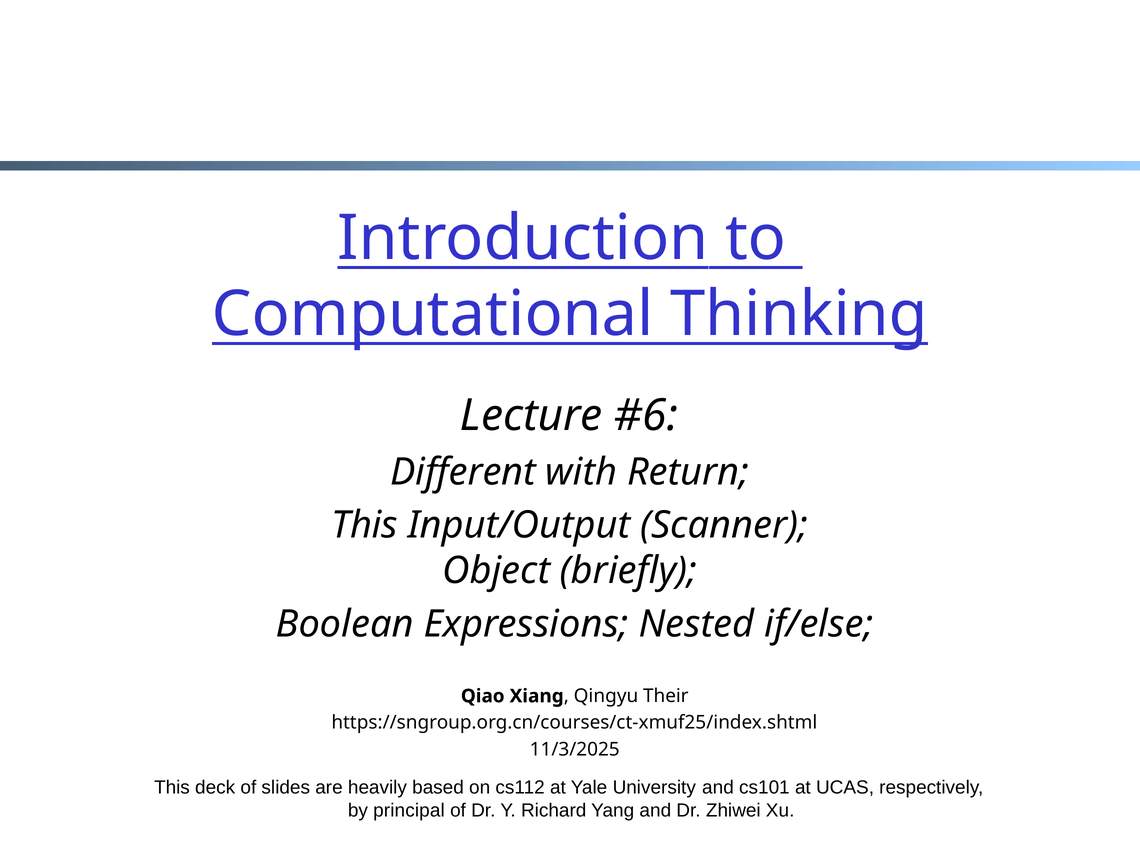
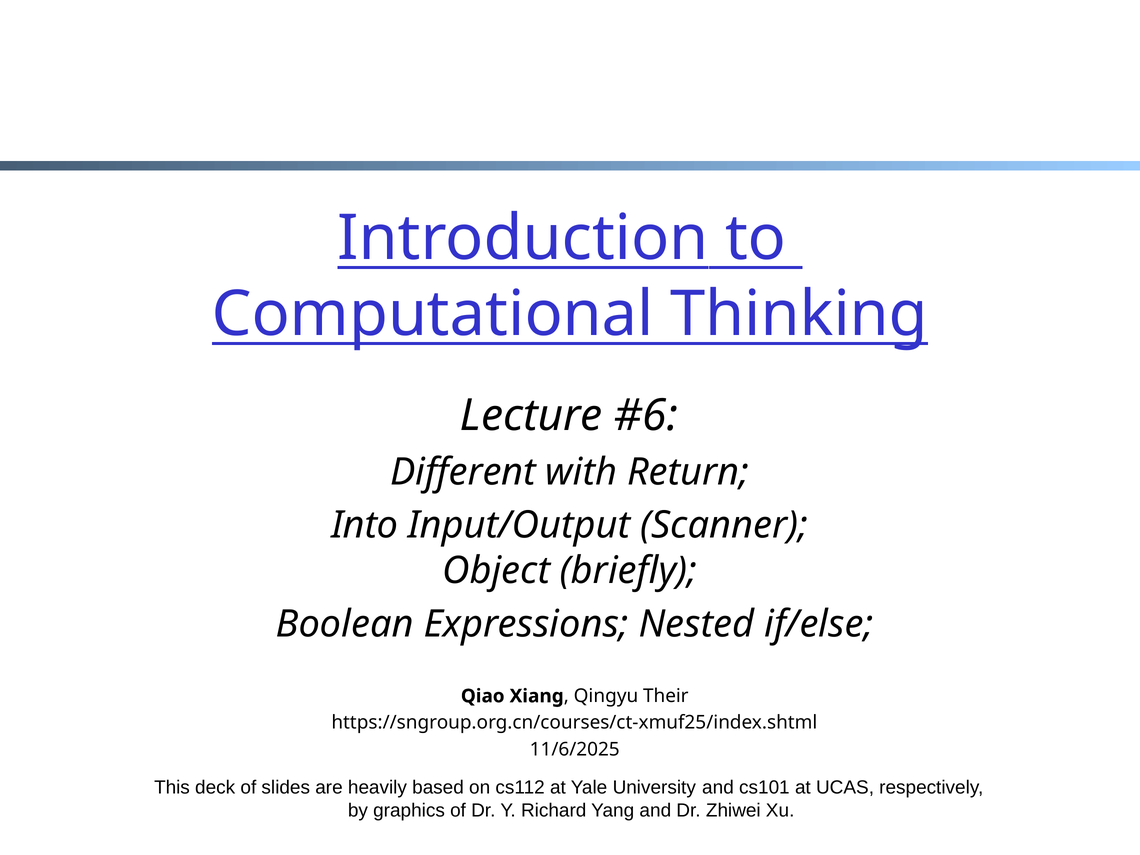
This: This -> Into (365, 525)
11/3/2025: 11/3/2025 -> 11/6/2025 (575, 749)
principal: principal -> graphics (409, 810)
